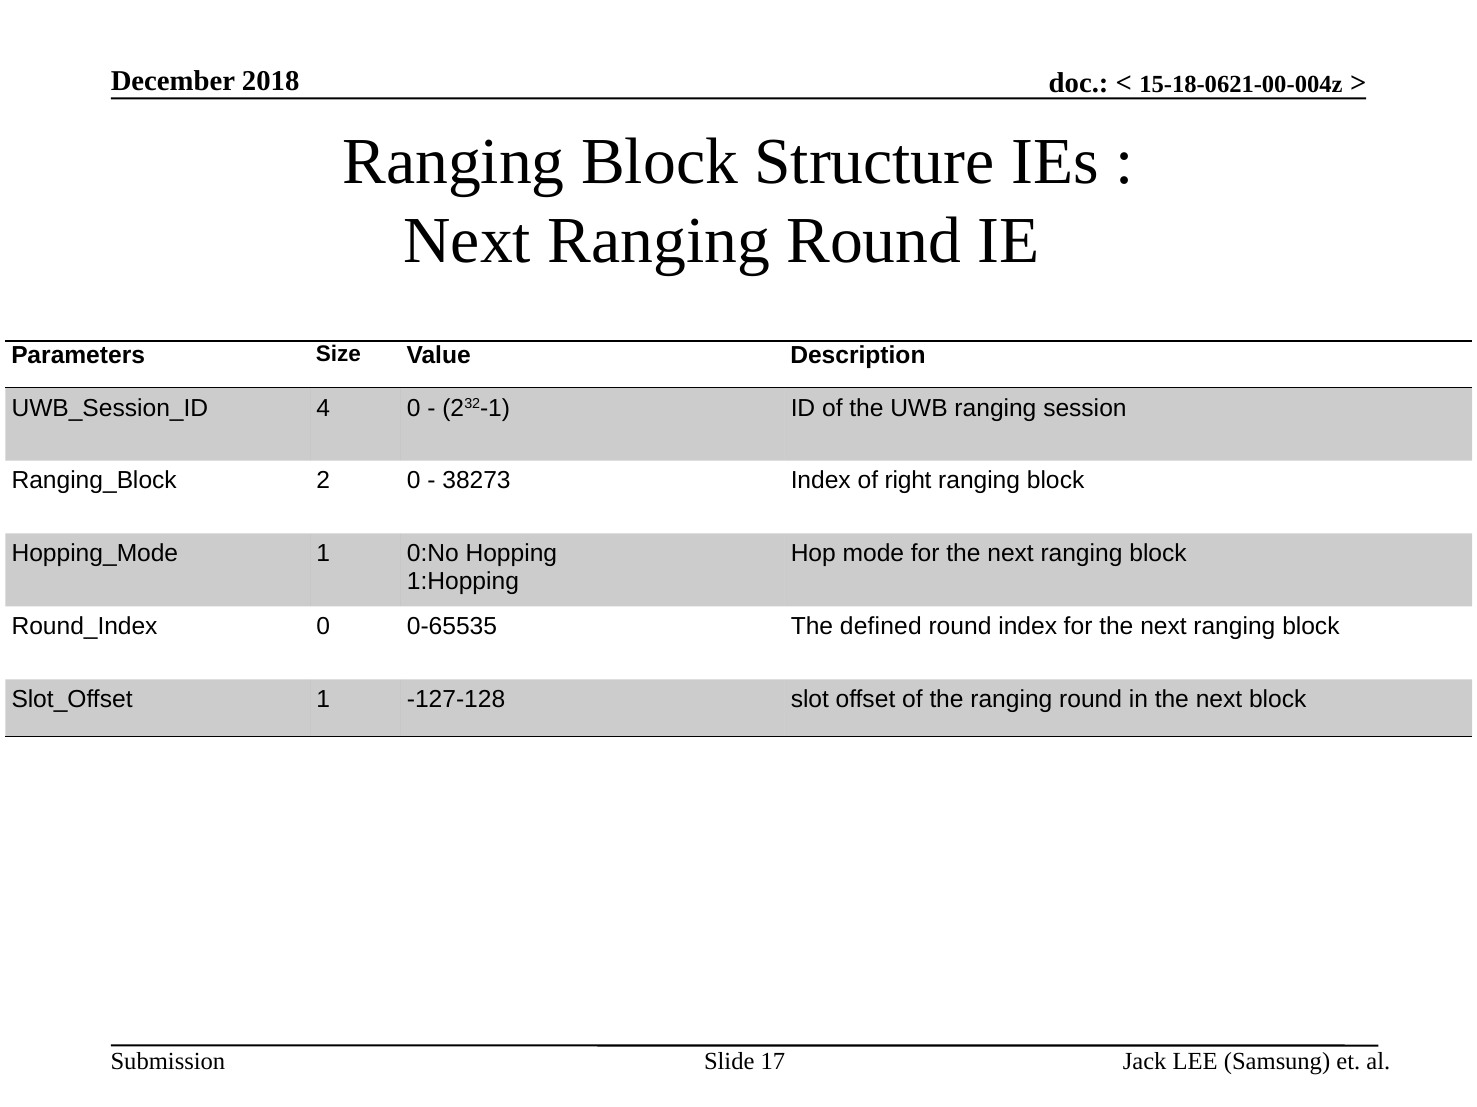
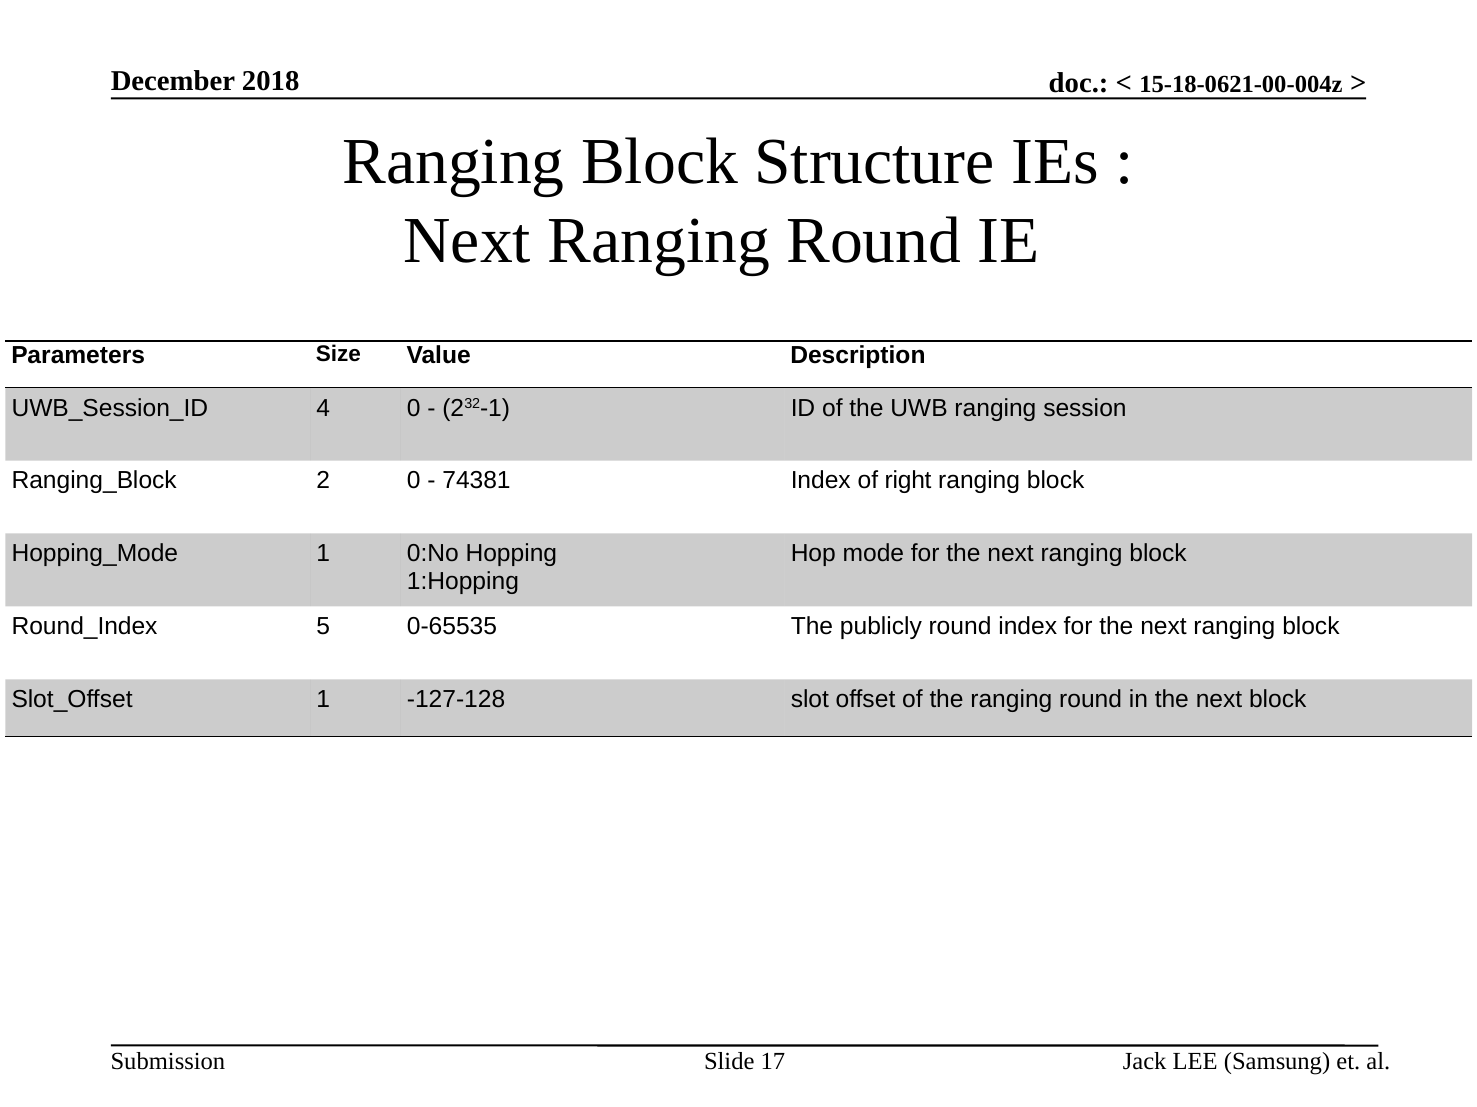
38273: 38273 -> 74381 (476, 481)
0: 0 -> 5 (323, 627)
defined: defined -> publicly (881, 627)
